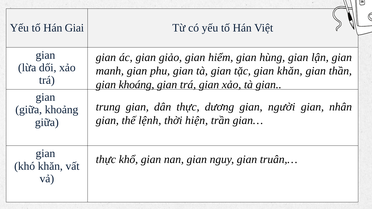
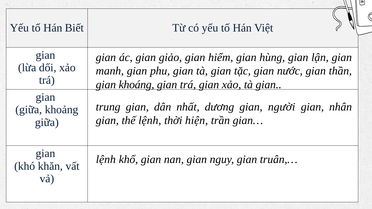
Giai: Giai -> Biết (74, 28)
gian khăn: khăn -> nước (290, 71)
dân thực: thực -> nhất (188, 107)
thực: thực -> lệnh (106, 160)
